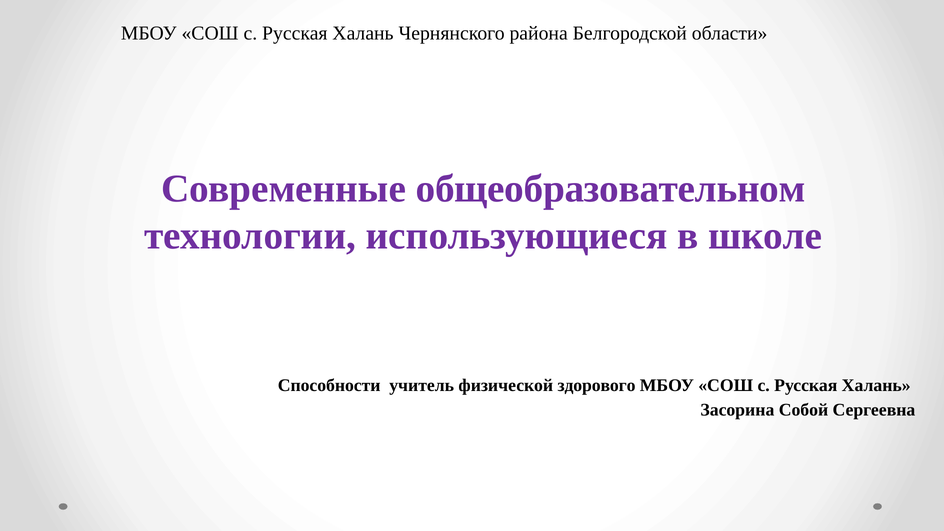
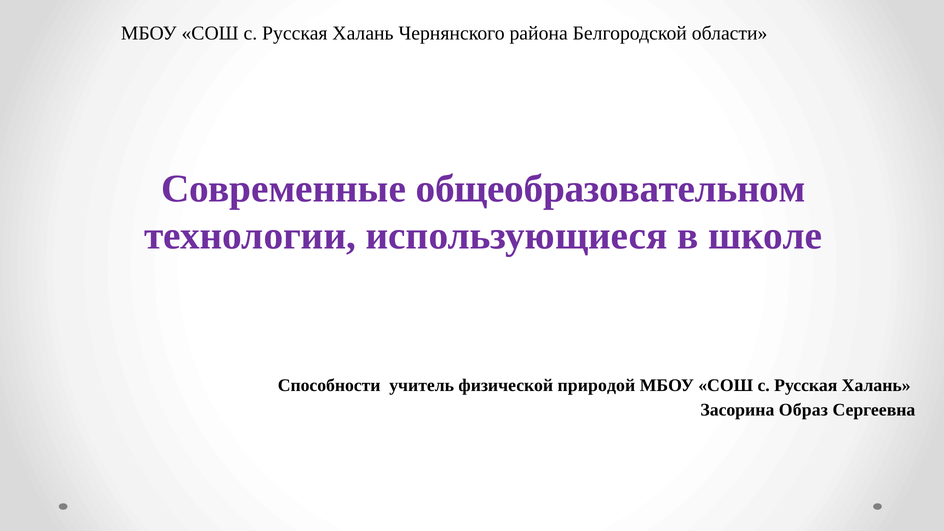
здорового: здорового -> природой (596, 385)
Собой: Собой -> Образ (803, 410)
